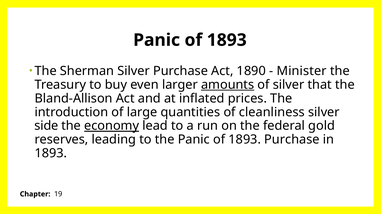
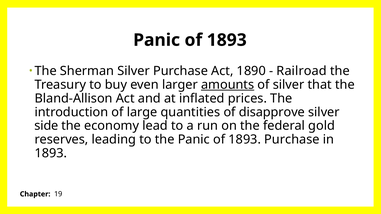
Minister: Minister -> Railroad (302, 71)
cleanliness: cleanliness -> disapprove (272, 112)
economy underline: present -> none (112, 126)
